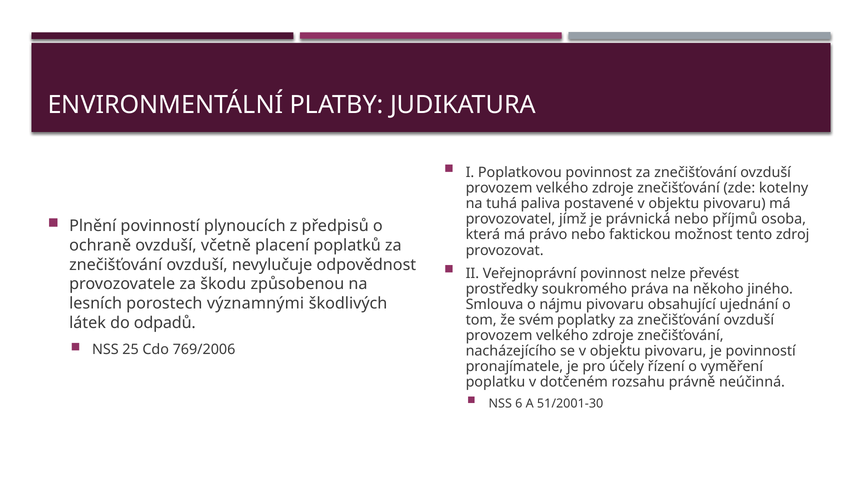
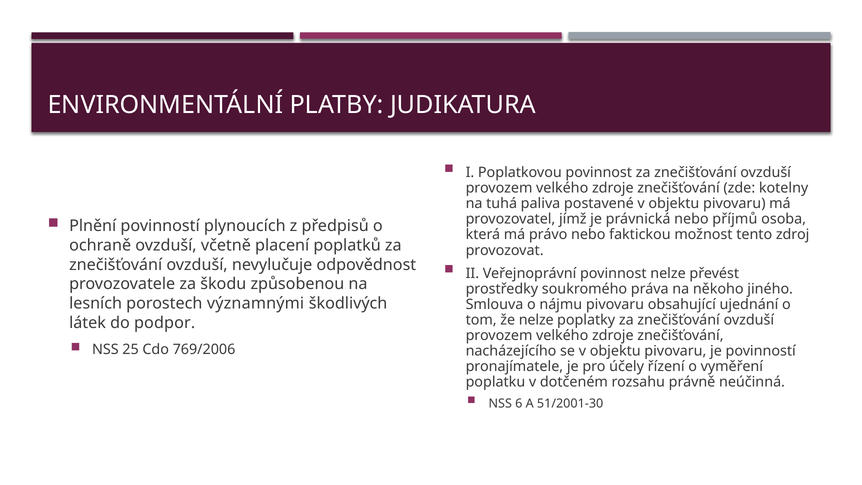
že svém: svém -> nelze (536, 320)
odpadů: odpadů -> podpor (165, 323)
